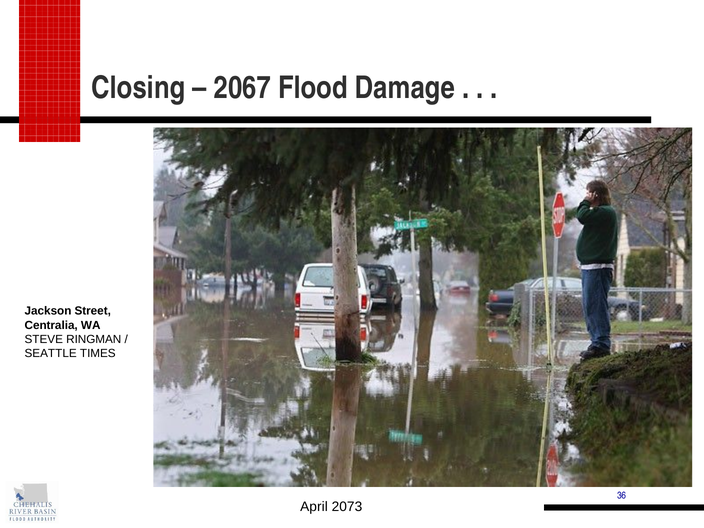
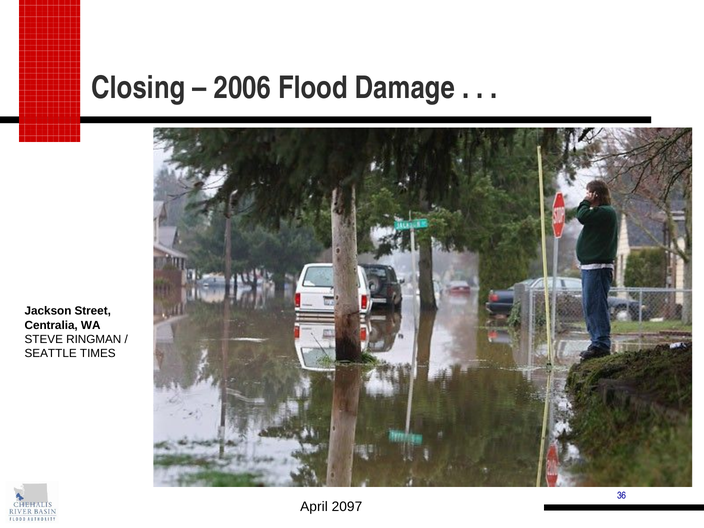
2067: 2067 -> 2006 (242, 88)
2073: 2073 -> 2097 (347, 507)
